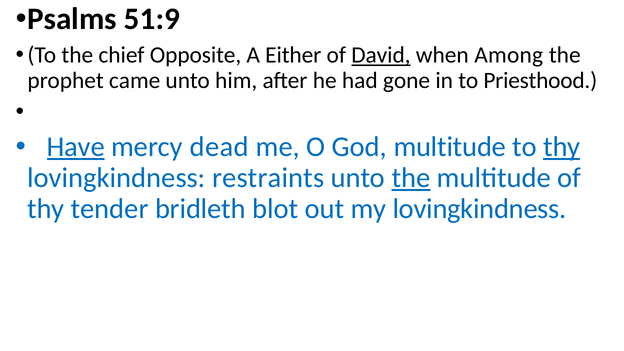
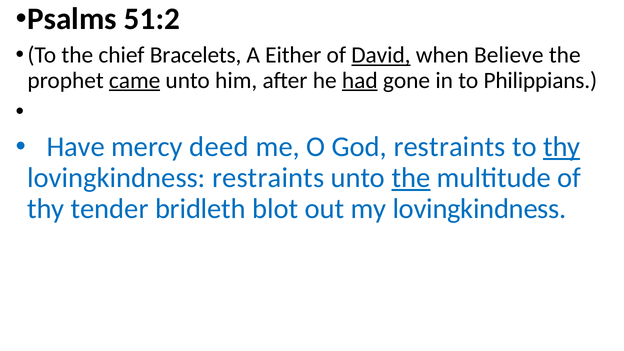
51:9: 51:9 -> 51:2 (152, 19)
Opposite: Opposite -> Bracelets (196, 55)
Among: Among -> Believe (509, 55)
came underline: none -> present (135, 80)
had underline: none -> present (360, 80)
Priesthood: Priesthood -> Philippians (540, 80)
Have underline: present -> none (76, 147)
dead: dead -> deed (219, 147)
God multitude: multitude -> restraints (450, 147)
